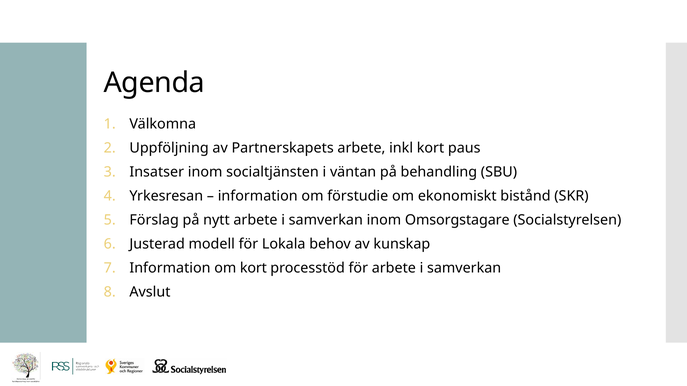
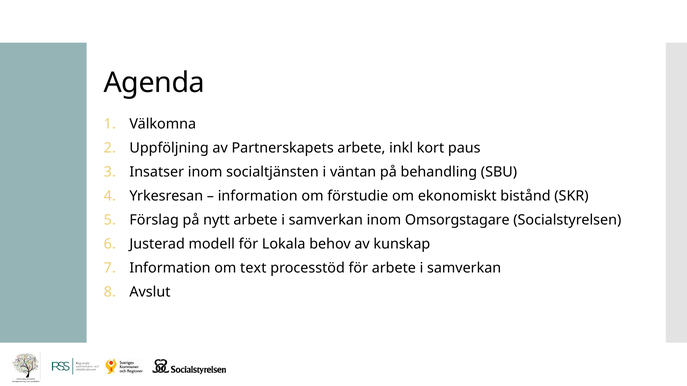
om kort: kort -> text (253, 268)
